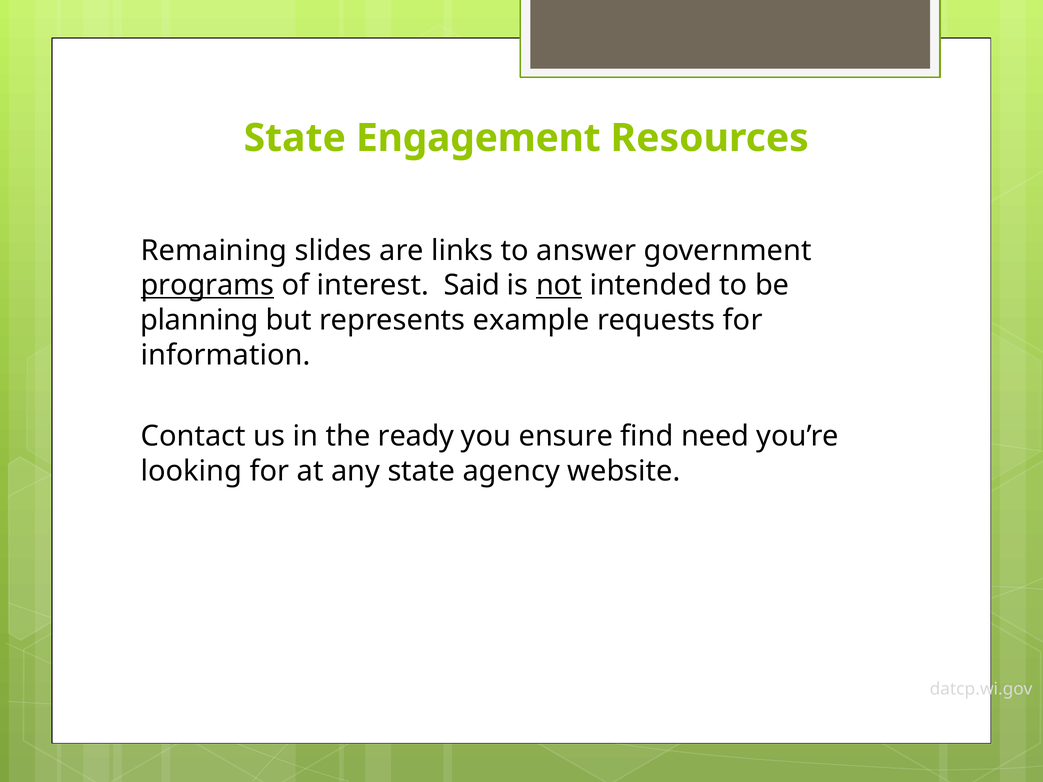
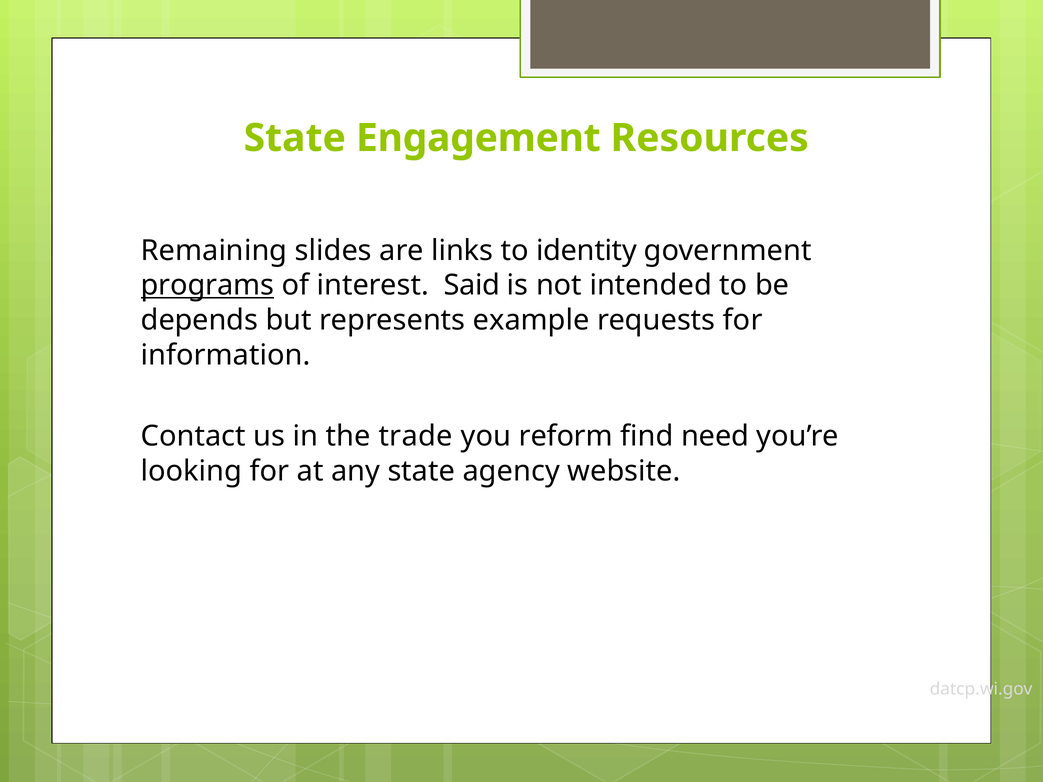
answer: answer -> identity (587, 251)
not underline: present -> none (559, 285)
planning: planning -> depends (199, 320)
ready: ready -> trade (416, 436)
ensure: ensure -> reform (566, 436)
